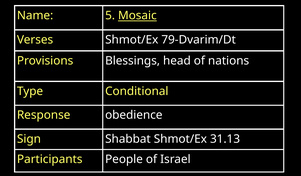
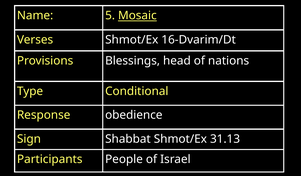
79-Dvarim/Dt: 79-Dvarim/Dt -> 16-Dvarim/Dt (199, 40)
